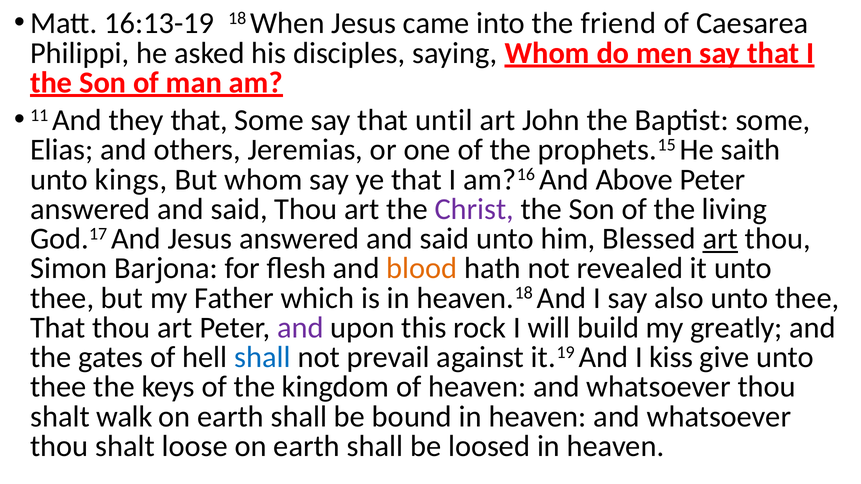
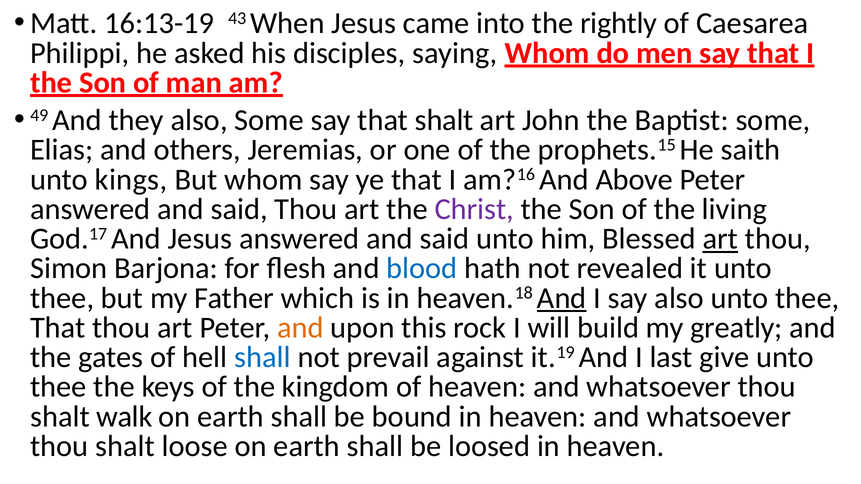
18: 18 -> 43 (237, 18)
friend: friend -> rightly (619, 23)
11: 11 -> 49 (39, 115)
they that: that -> also (199, 120)
that until: until -> shalt (444, 120)
blood colour: orange -> blue (422, 269)
And underline: none -> present (562, 298)
and colour: purple -> orange (300, 328)
kiss: kiss -> last (671, 357)
